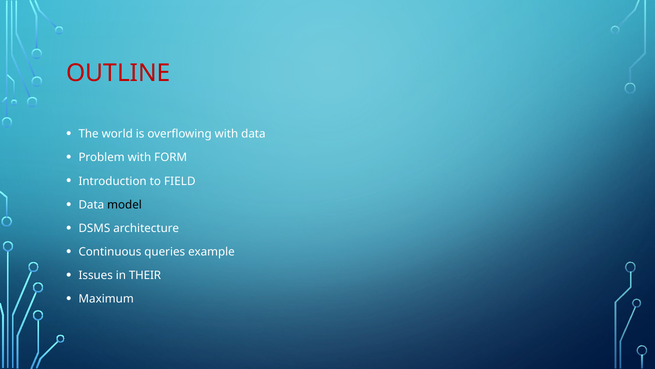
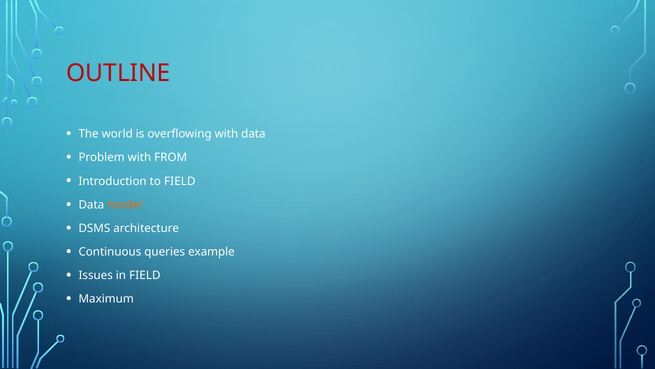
FORM: FORM -> FROM (171, 157)
model colour: black -> orange (125, 204)
in THEIR: THEIR -> FIELD (145, 275)
